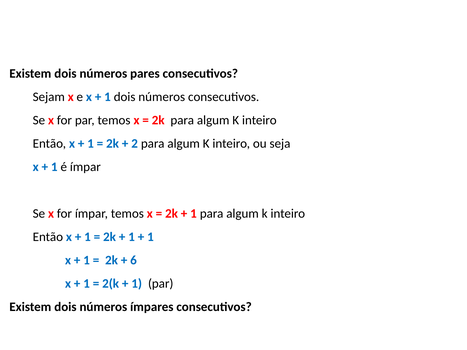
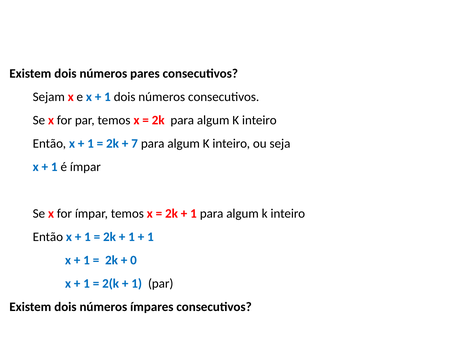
2: 2 -> 7 (135, 144)
6: 6 -> 0 (134, 260)
